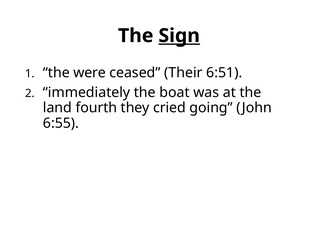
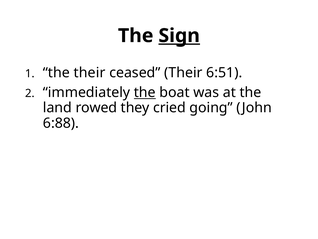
the were: were -> their (89, 73)
the underline: none -> present (145, 92)
fourth: fourth -> rowed (96, 108)
6:55: 6:55 -> 6:88 (61, 123)
